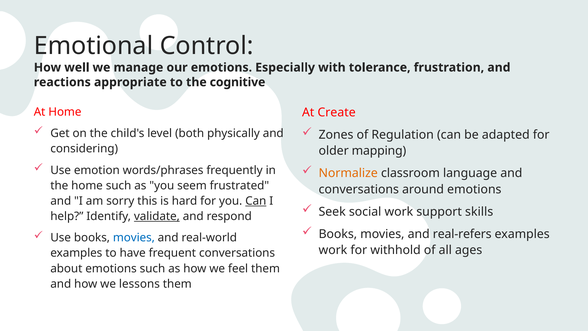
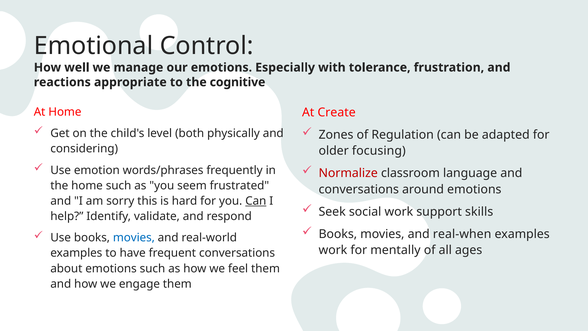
mapping: mapping -> focusing (379, 151)
Normalize colour: orange -> red (348, 173)
validate underline: present -> none (157, 216)
real-refers: real-refers -> real-when (462, 234)
withhold: withhold -> mentally (395, 250)
lessons: lessons -> engage (139, 284)
